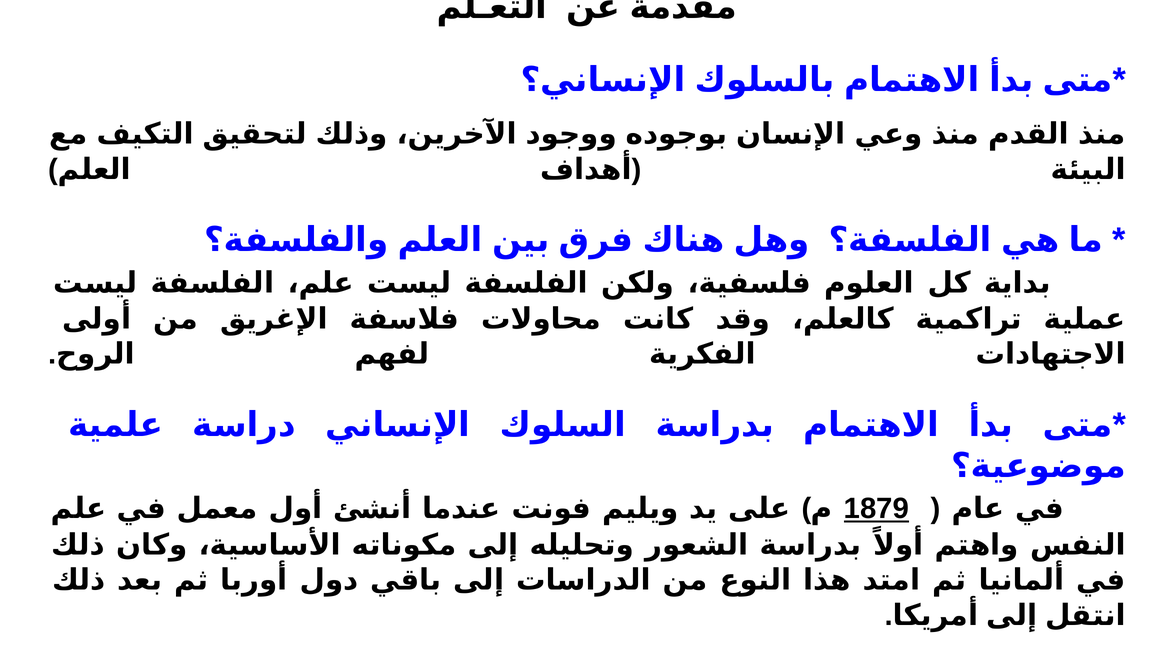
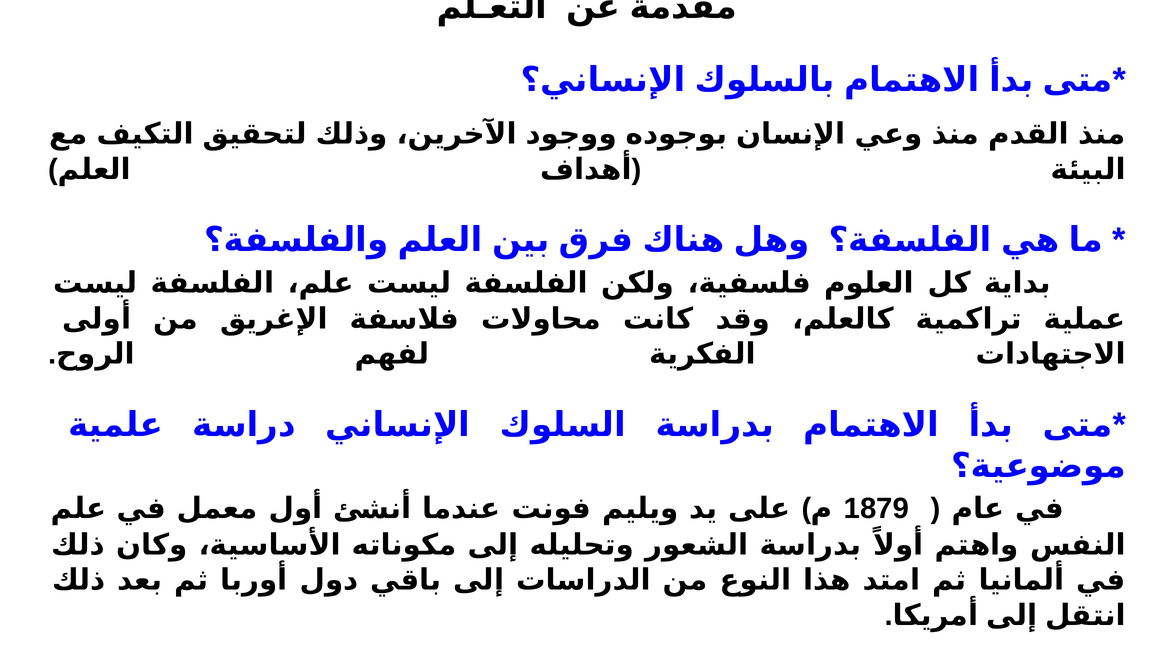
1879 underline: present -> none (876, 509)
